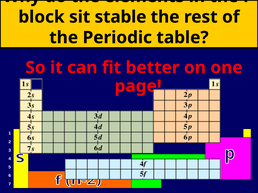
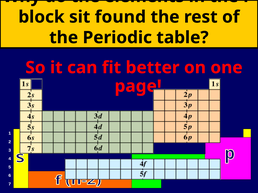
stable: stable -> found (120, 17)
